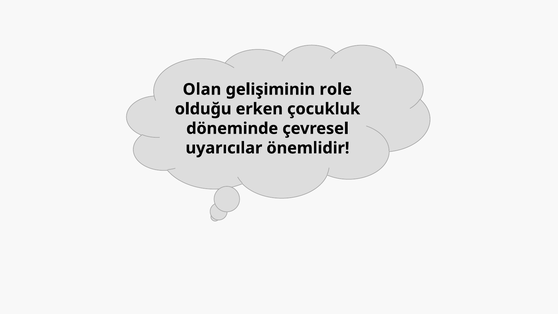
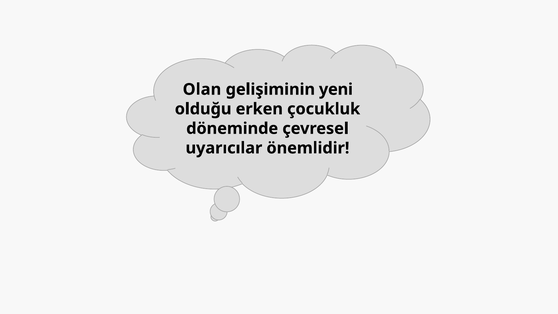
role: role -> yeni (336, 89)
